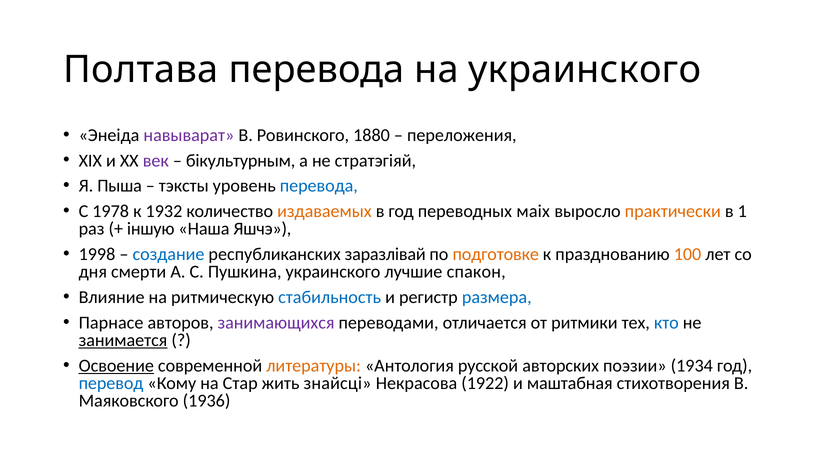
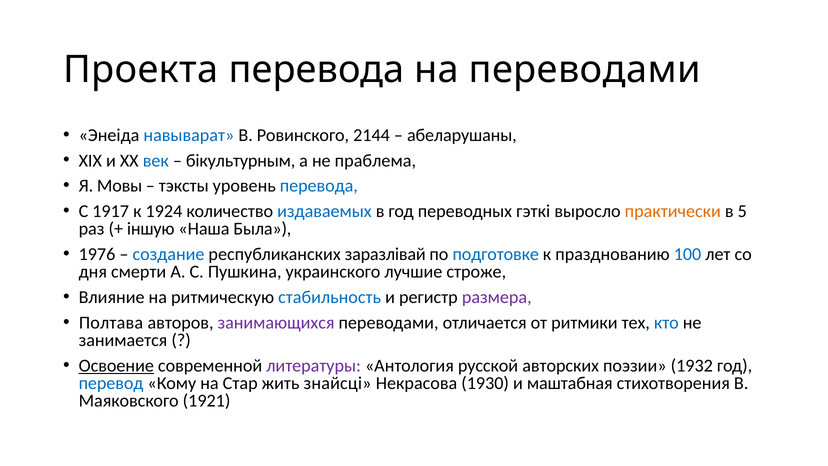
Полтава: Полтава -> Проекта (141, 70)
на украинского: украинского -> переводами (585, 70)
навыварат colour: purple -> blue (189, 135)
1880: 1880 -> 2144 (372, 135)
переложения: переложения -> абеларушаны (462, 135)
век colour: purple -> blue (156, 161)
стратэгіяй: стратэгіяй -> праблема (375, 161)
Пыша: Пыша -> Мовы (120, 186)
1978: 1978 -> 1917 (111, 211)
1932: 1932 -> 1924 (164, 211)
издаваемых colour: orange -> blue (324, 211)
маіх: маіх -> гэткі (533, 211)
1: 1 -> 5 (742, 211)
Яшчэ: Яшчэ -> Была (262, 229)
1998: 1998 -> 1976 (97, 254)
подготовке colour: orange -> blue (496, 254)
100 colour: orange -> blue (688, 254)
спакон: спакон -> строже (476, 272)
размера colour: blue -> purple (497, 297)
Парнасе: Парнасе -> Полтава (111, 323)
занимается underline: present -> none (123, 340)
литературы colour: orange -> purple (314, 365)
1934: 1934 -> 1932 (692, 365)
1922: 1922 -> 1930 (485, 383)
1936: 1936 -> 1921 (207, 401)
